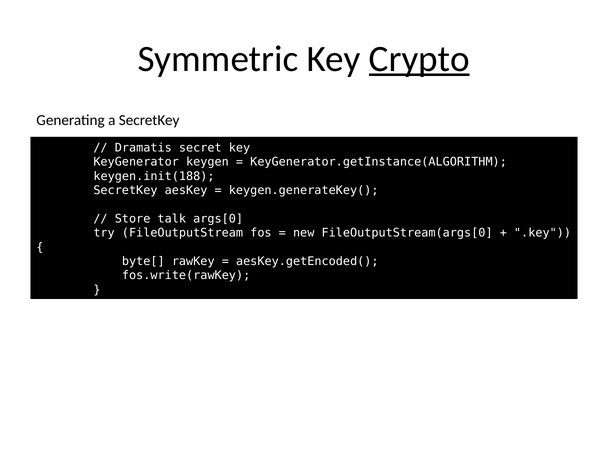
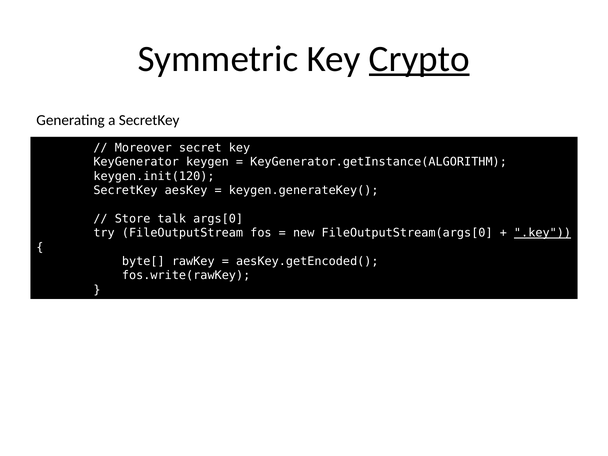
Dramatis: Dramatis -> Moreover (143, 148)
keygen.init(188: keygen.init(188 -> keygen.init(120 (154, 176)
.key underline: none -> present (543, 233)
